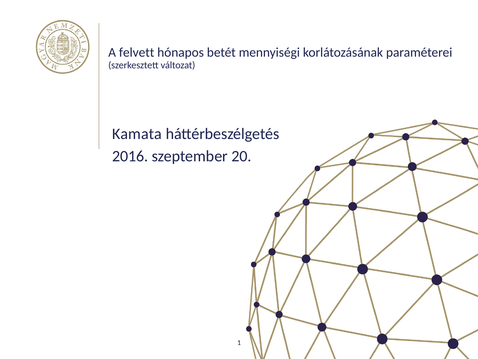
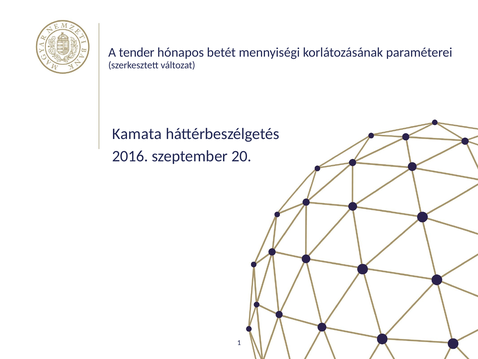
felvett: felvett -> tender (137, 52)
